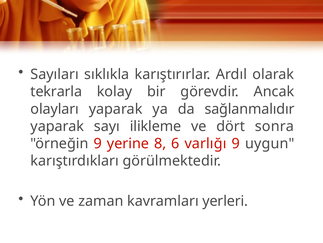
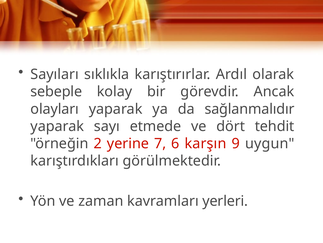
tekrarla: tekrarla -> sebeple (56, 91)
ilikleme: ilikleme -> etmede (156, 126)
sonra: sonra -> tehdit (275, 126)
örneğin 9: 9 -> 2 (98, 143)
8: 8 -> 7 (160, 143)
varlığı: varlığı -> karşın (205, 143)
